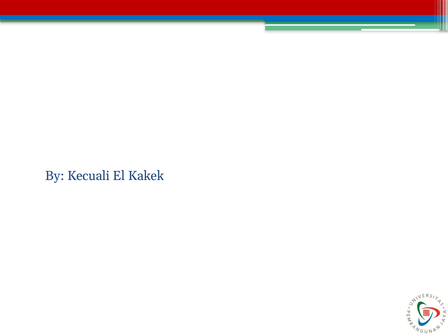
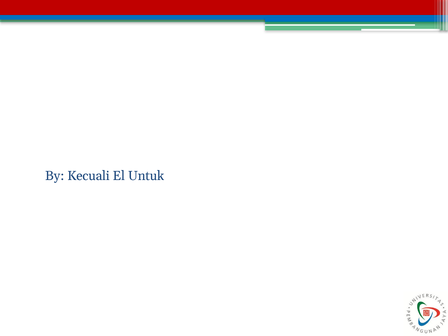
Kakek: Kakek -> Untuk (146, 176)
